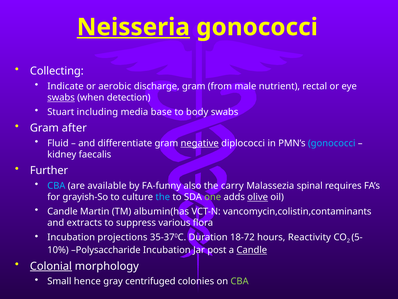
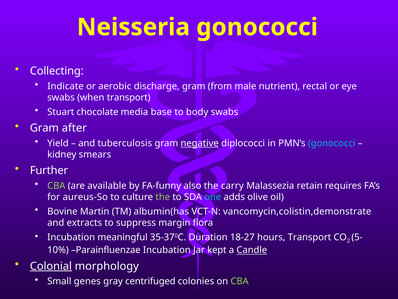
Neisseria underline: present -> none (133, 27)
swabs underline: present -> none (61, 97)
when detection: detection -> transport (129, 97)
including: including -> chocolate (97, 112)
Fluid: Fluid -> Yield (58, 143)
differentiate: differentiate -> tuberculosis (125, 143)
faecalis: faecalis -> smears (95, 154)
CBA colour: light blue -> light green (56, 186)
spinal: spinal -> retain (310, 186)
grayish-So: grayish-So -> aureus-So (85, 197)
the colour: light blue -> light green (163, 197)
one colour: light green -> light blue (213, 197)
olive underline: present -> none (258, 197)
Candle: Candle -> Bovine (62, 211)
vancomycin,colistin,contaminants: vancomycin,colistin,contaminants -> vancomycin,colistin,demonstrate (297, 211)
various: various -> margin (174, 222)
projections: projections -> meaningful (123, 237)
18-72: 18-72 -> 18-27 (242, 237)
hours Reactivity: Reactivity -> Transport (309, 237)
Polysaccharide: Polysaccharide -> Parainfluenzae (106, 250)
post: post -> kept (217, 250)
hence: hence -> genes (87, 281)
